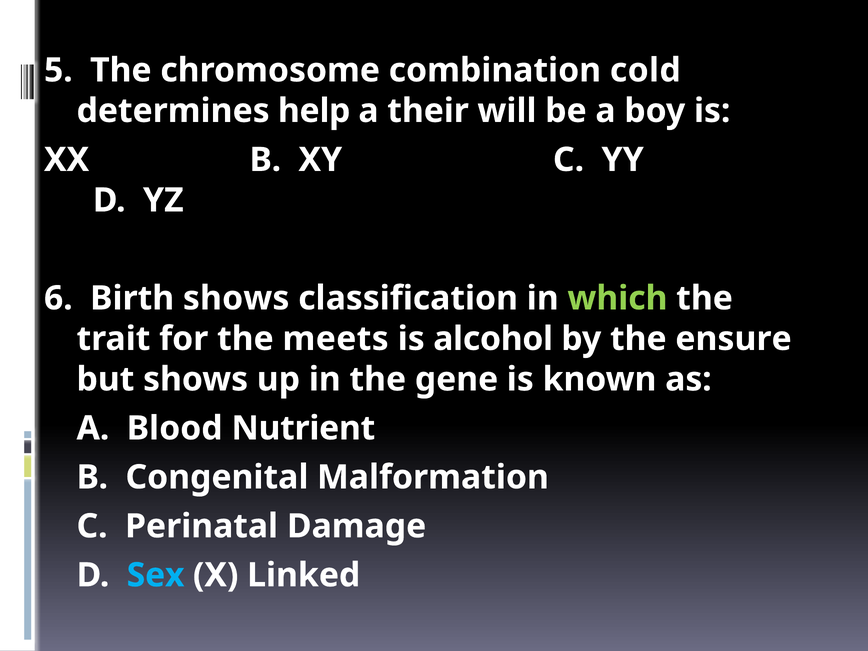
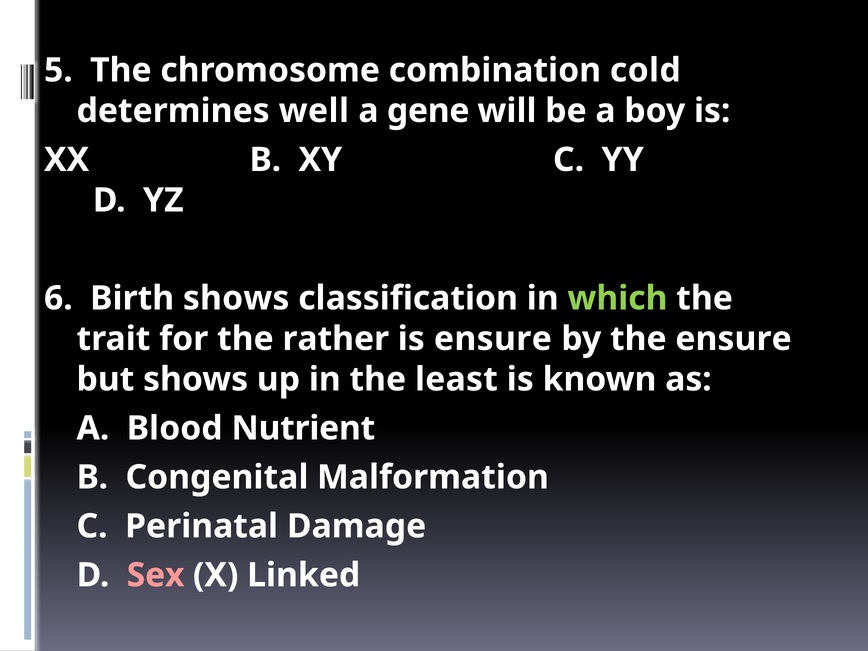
help: help -> well (314, 111)
their: their -> gene (428, 111)
meets: meets -> rather (336, 339)
is alcohol: alcohol -> ensure (493, 339)
gene: gene -> least (456, 379)
Sex colour: light blue -> pink (156, 575)
